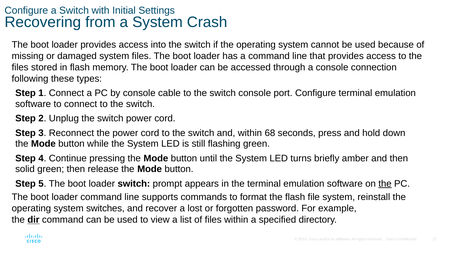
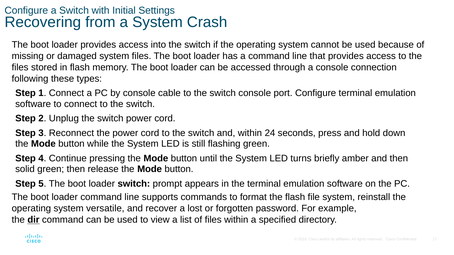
68: 68 -> 24 (270, 133)
the underline: present -> none (385, 184)
switches: switches -> versatile (105, 209)
